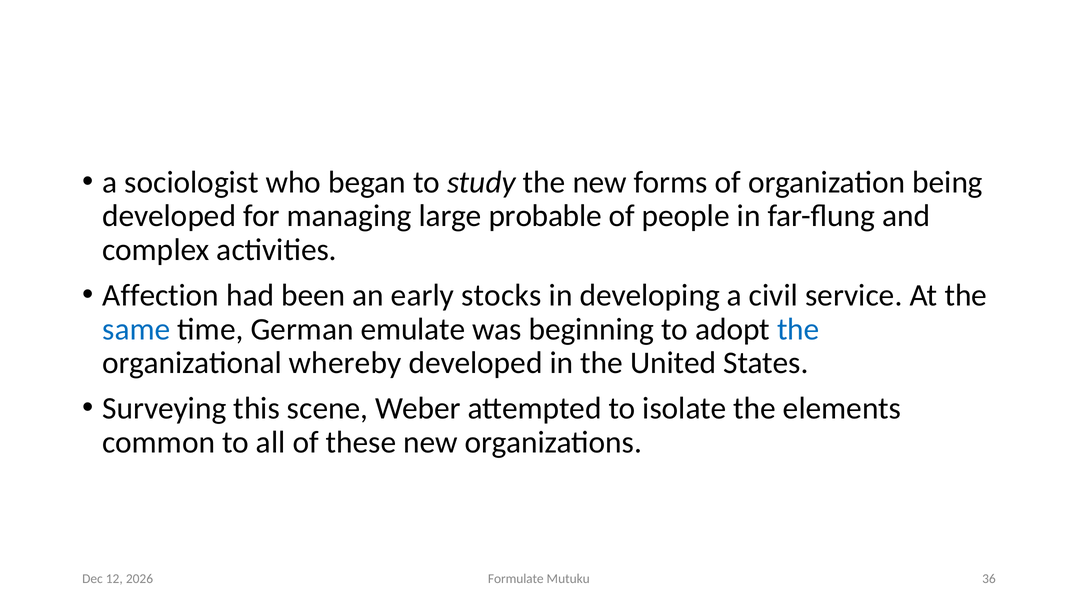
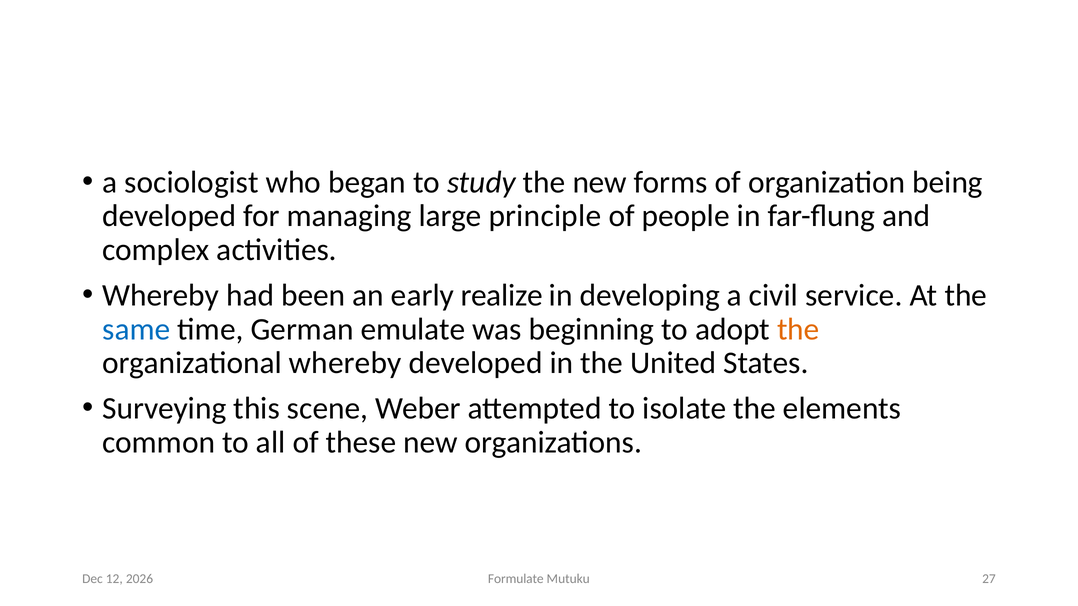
probable: probable -> principle (545, 216)
Affection: Affection -> Whereby (161, 295)
stocks: stocks -> realize (502, 295)
the colour: blue -> orange (798, 329)
36: 36 -> 27 (989, 579)
